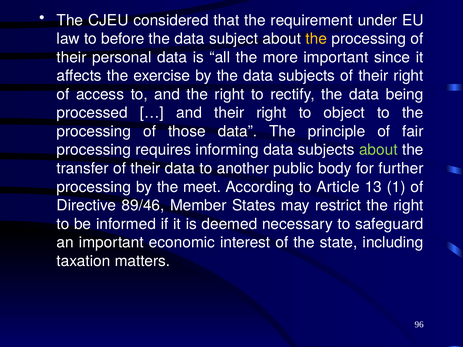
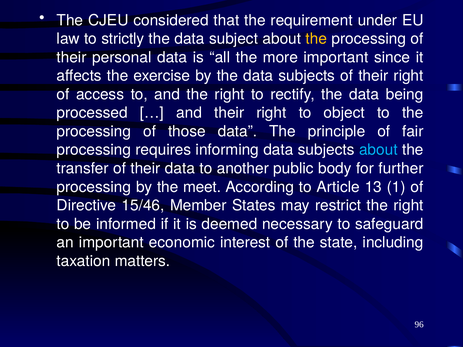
before: before -> strictly (123, 39)
about colour: light green -> light blue (378, 150)
89/46: 89/46 -> 15/46 (143, 206)
